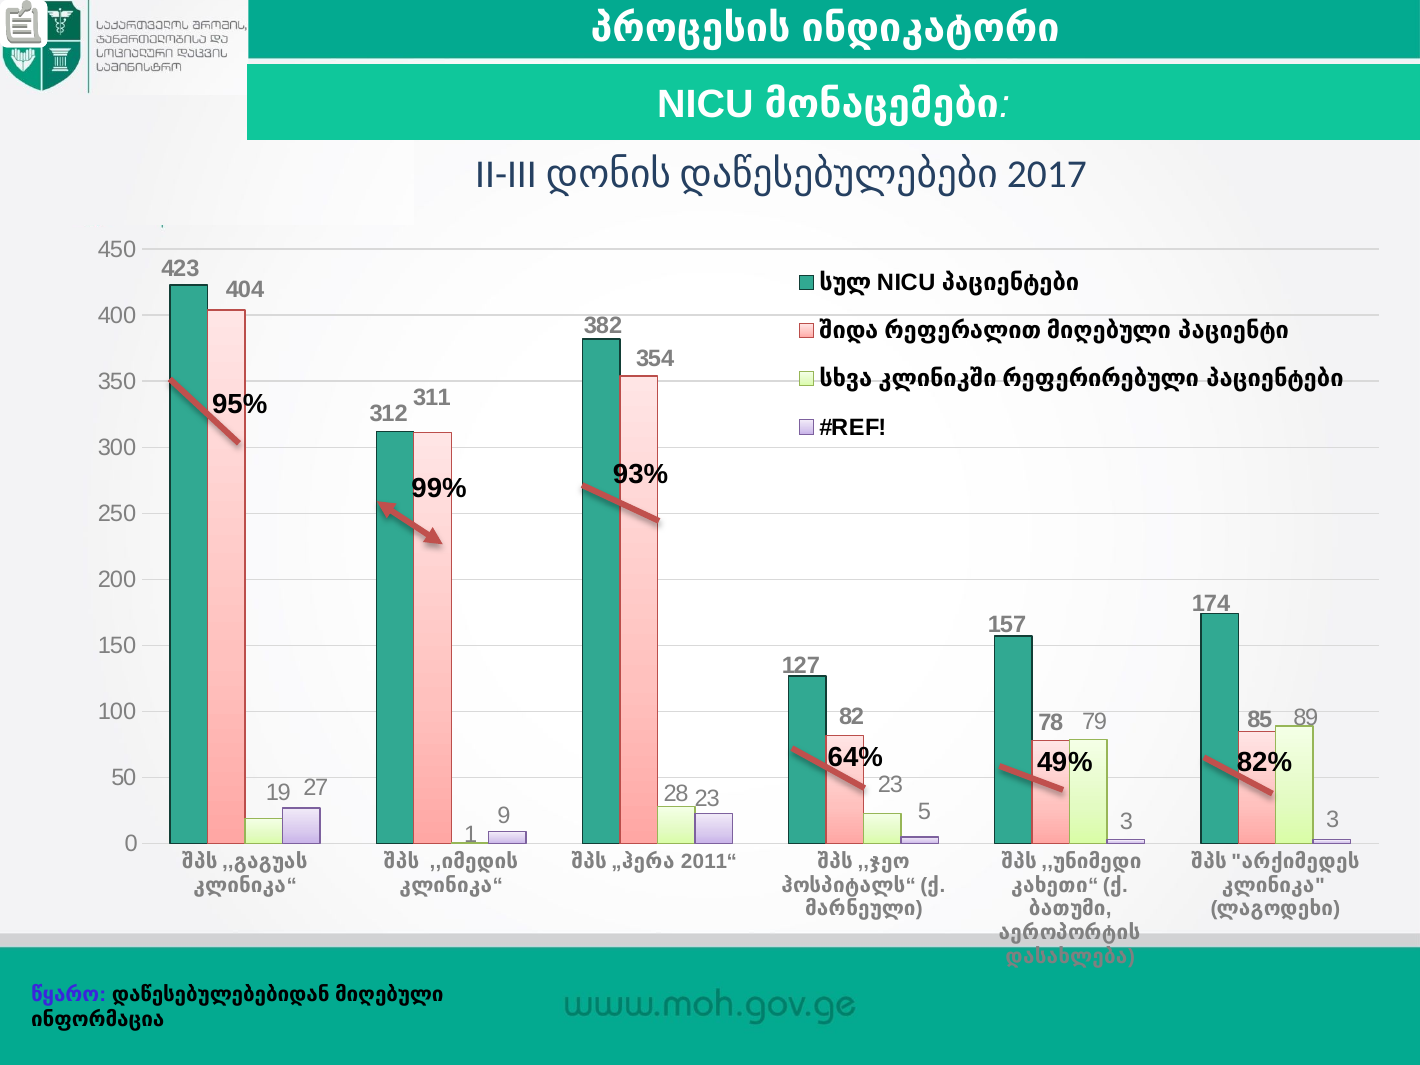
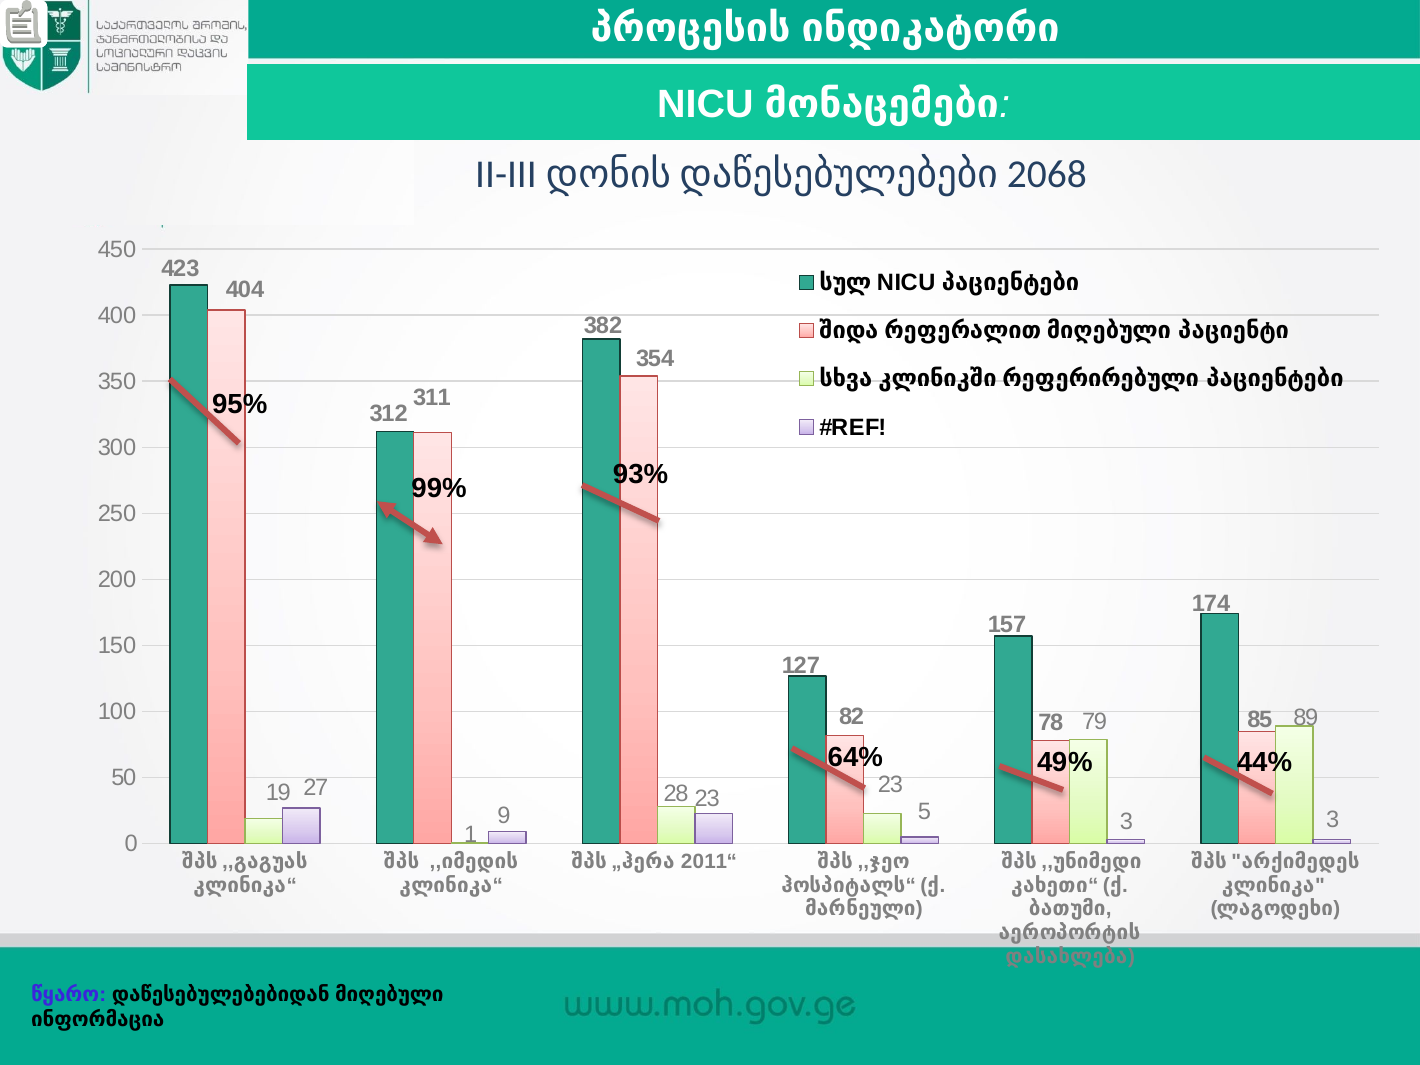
2017: 2017 -> 2068 (1047, 174)
82%: 82% -> 44% (1264, 762)
